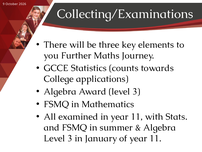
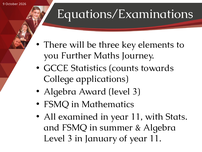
Collecting/Examinations: Collecting/Examinations -> Equations/Examinations (125, 14)
